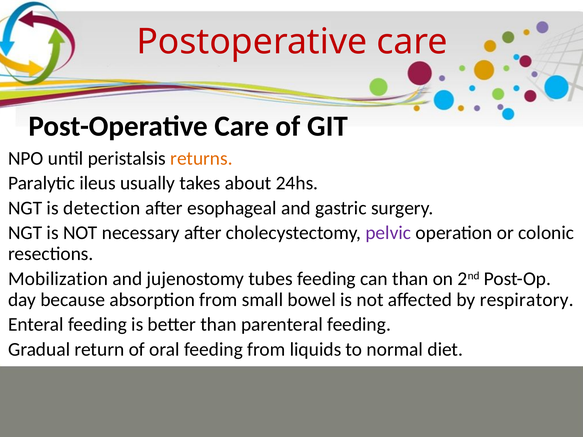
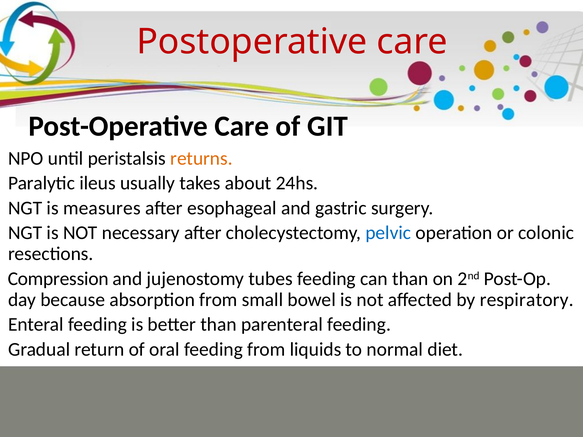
detection: detection -> measures (102, 208)
pelvic colour: purple -> blue (388, 233)
Mobilization: Mobilization -> Compression (58, 279)
